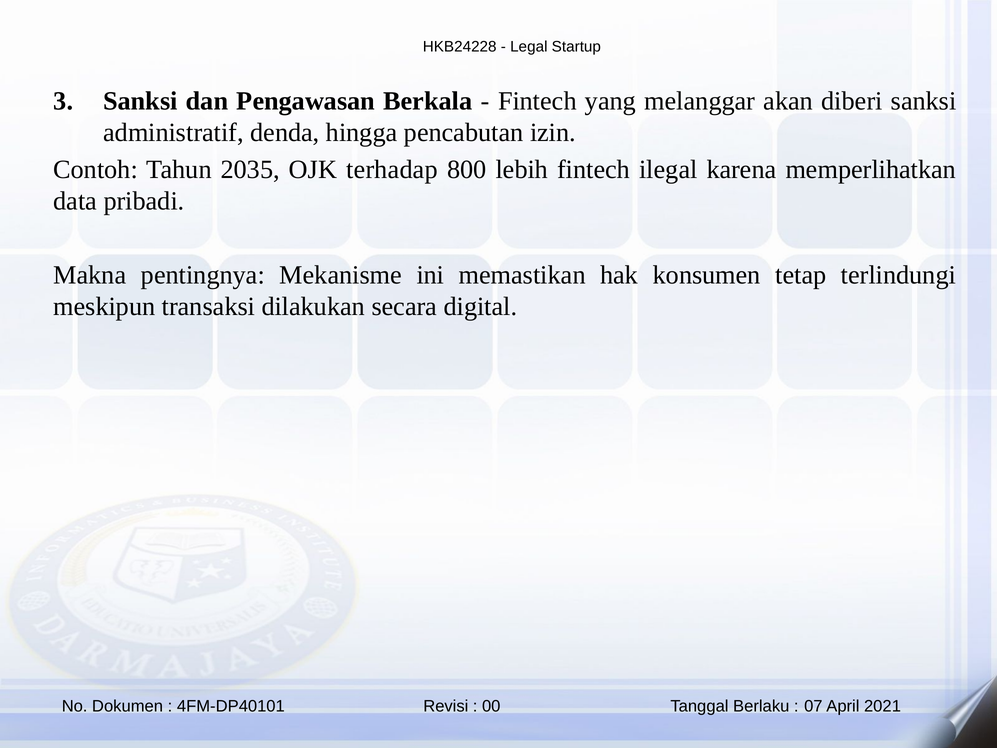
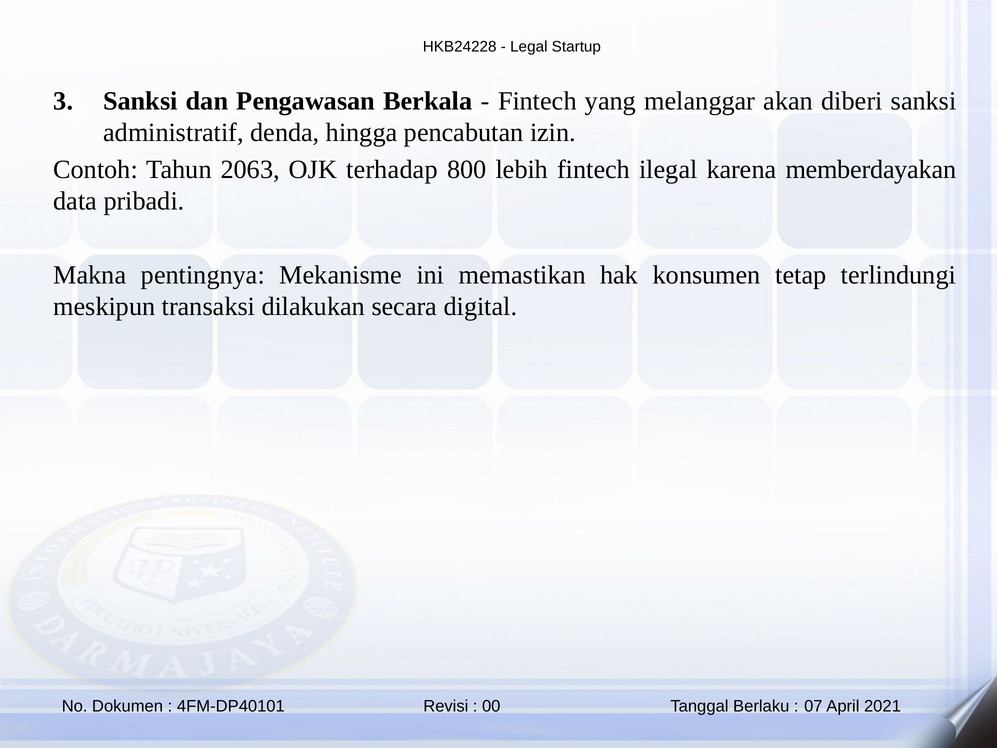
2035: 2035 -> 2063 (250, 170)
memperlihatkan: memperlihatkan -> memberdayakan (871, 170)
